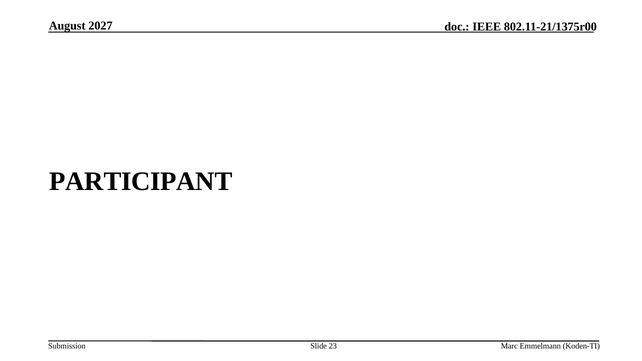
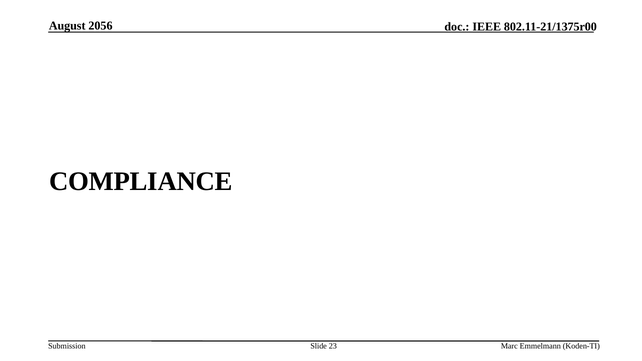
2027: 2027 -> 2056 (101, 26)
PARTICIPANT: PARTICIPANT -> COMPLIANCE (141, 182)
